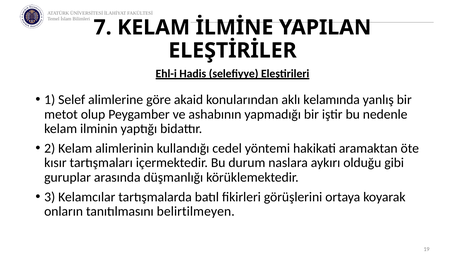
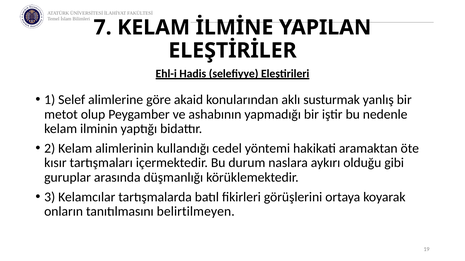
kelamında: kelamında -> susturmak (332, 100)
